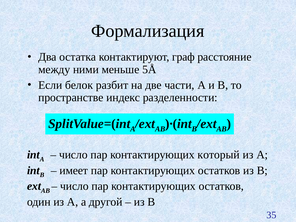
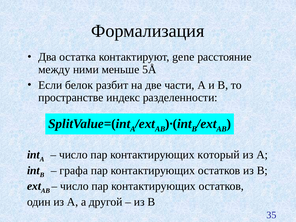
граф: граф -> gene (183, 57)
имеет: имеет -> графа (74, 170)
